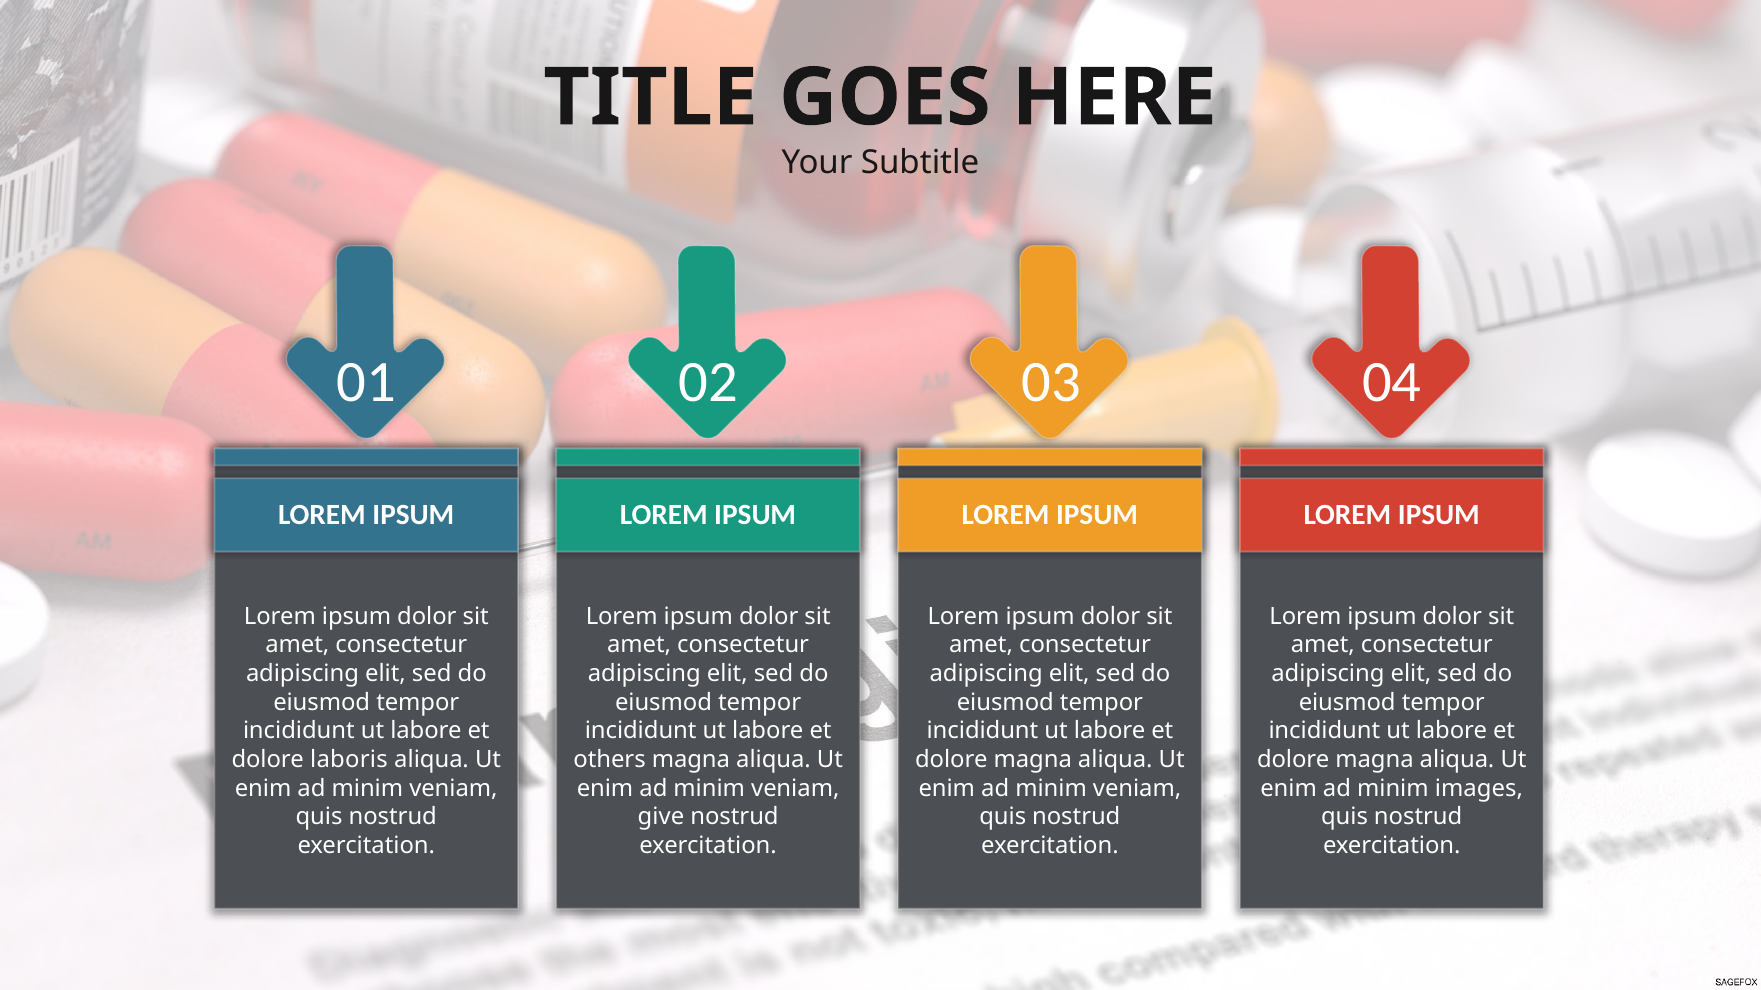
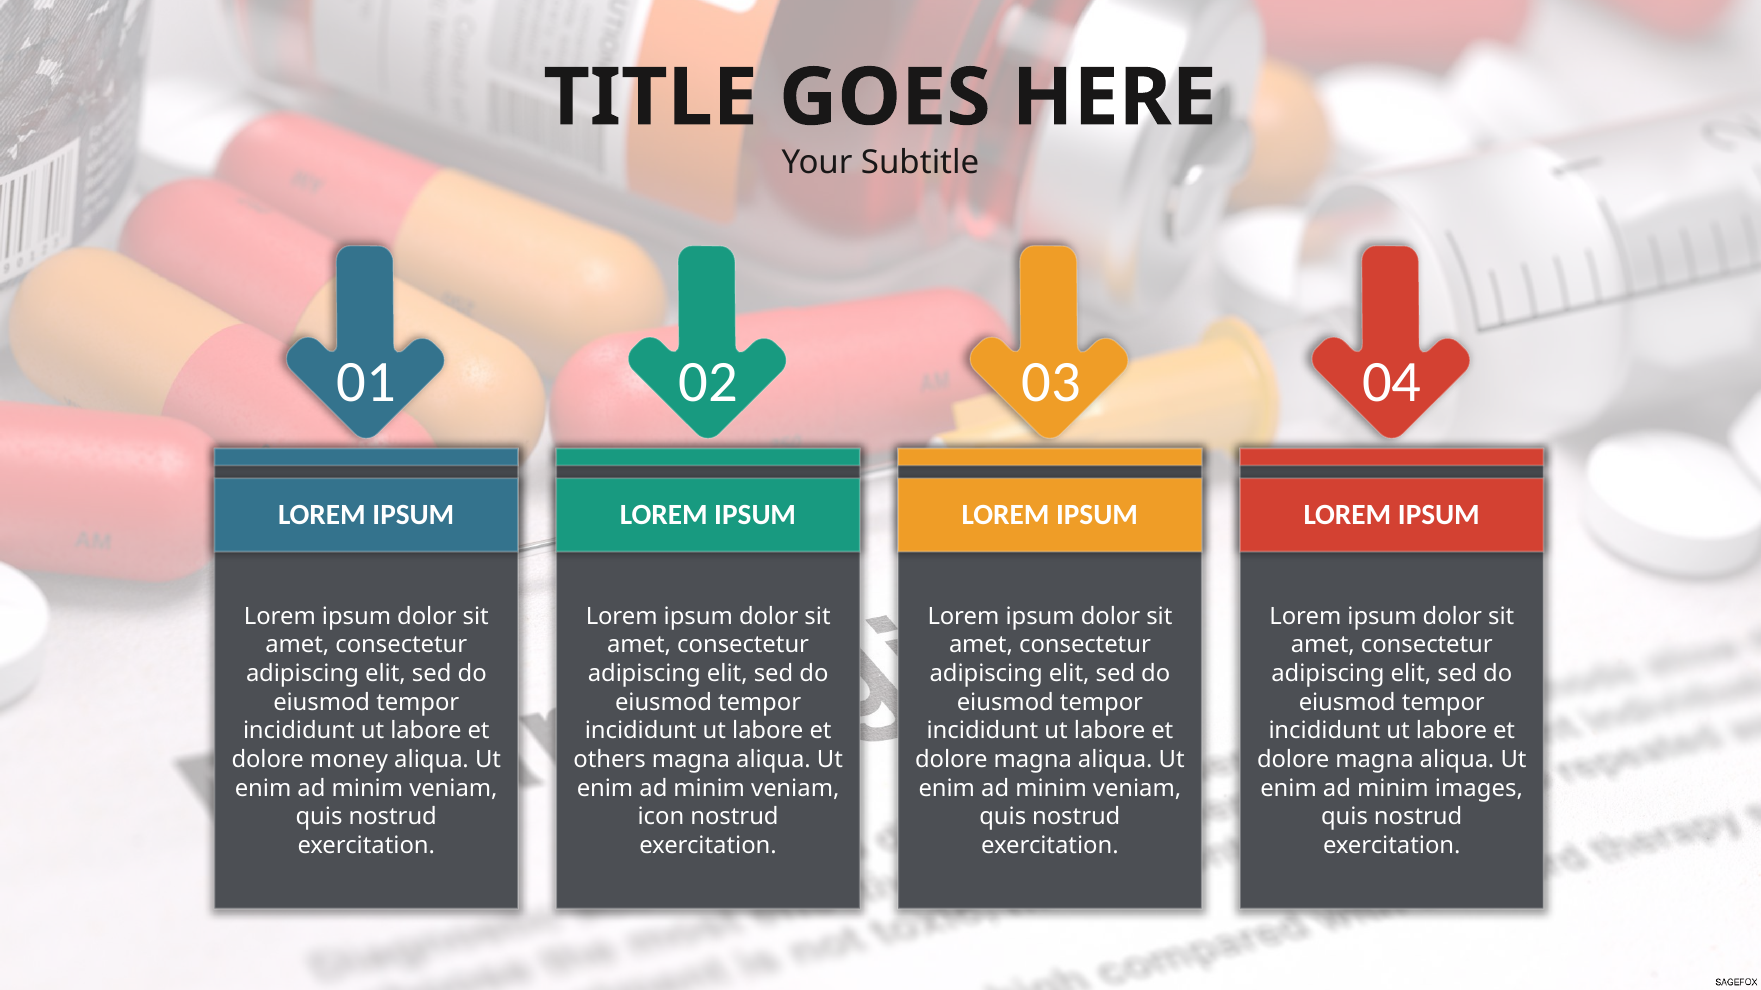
laboris: laboris -> money (349, 760)
give: give -> icon (661, 817)
